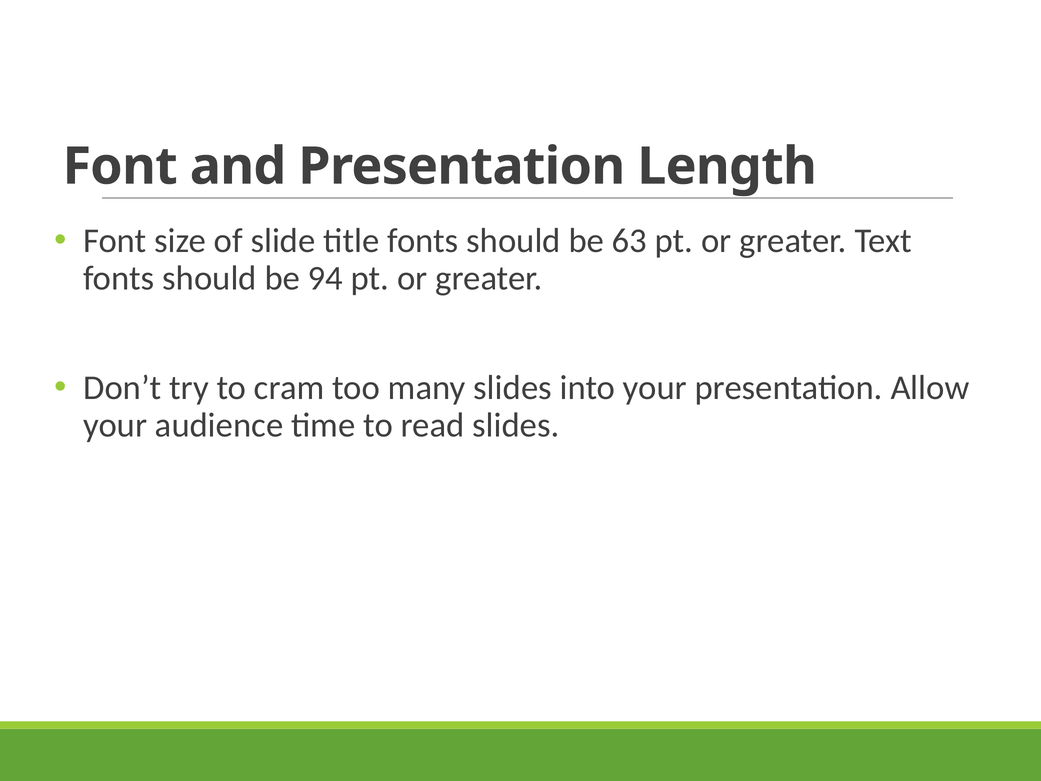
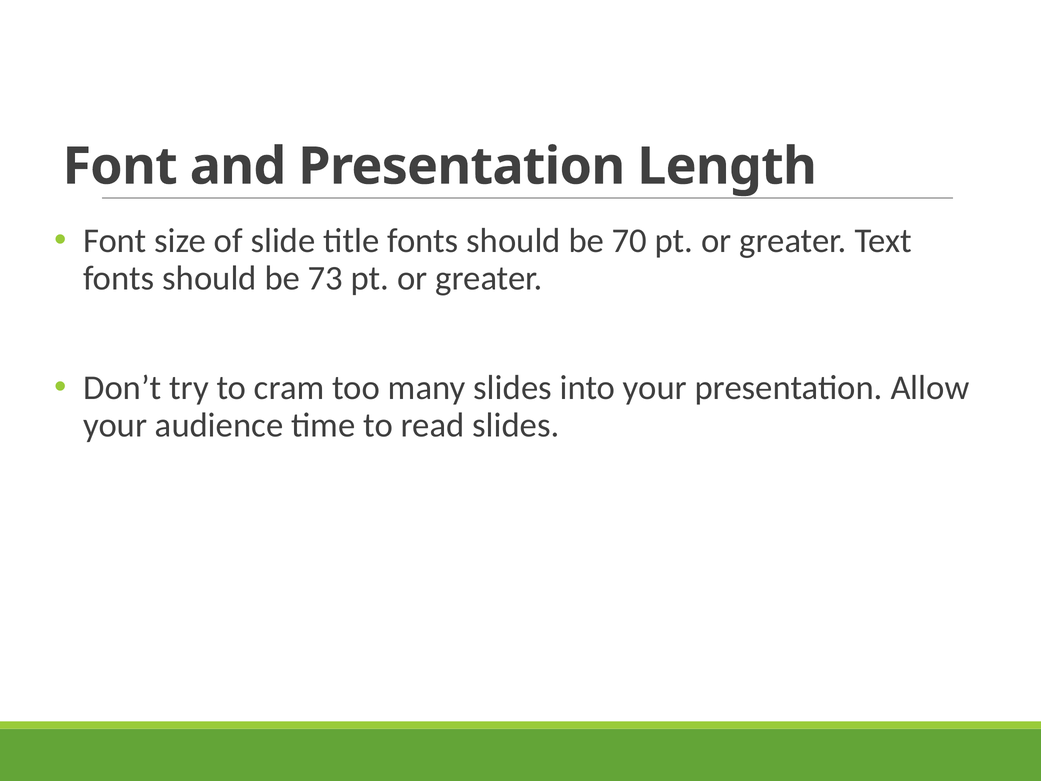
63: 63 -> 70 (629, 241)
94: 94 -> 73 (325, 278)
